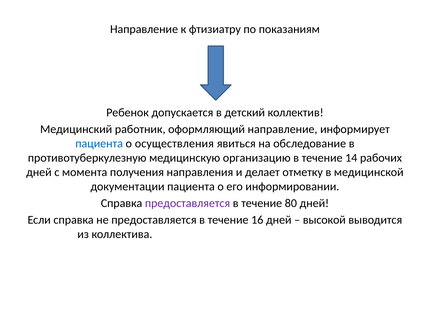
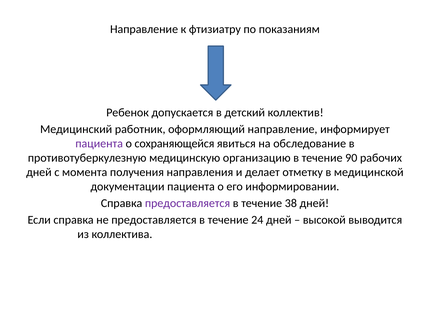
пациента colour: blue -> purple (99, 144)
осуществления: осуществления -> сохраняющейся (174, 144)
14: 14 -> 90 (351, 158)
80: 80 -> 38 (291, 204)
16: 16 -> 24 (257, 220)
